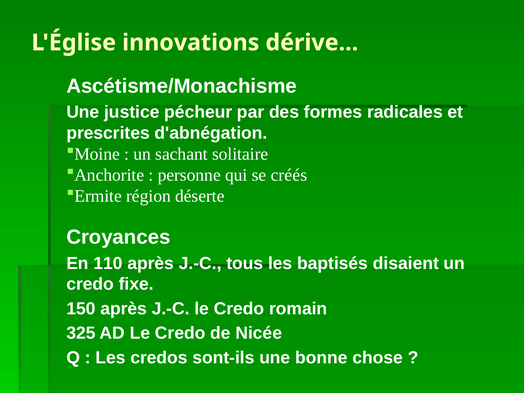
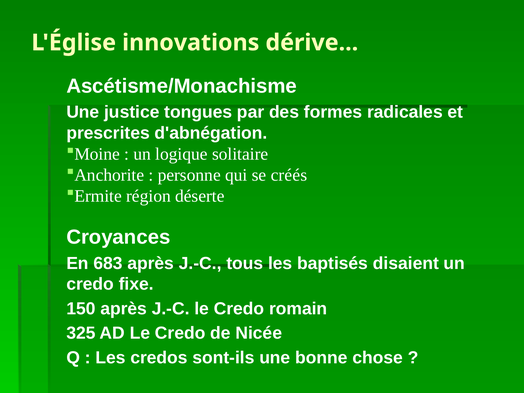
pécheur: pécheur -> tongues (198, 112)
sachant: sachant -> logique (181, 154)
110: 110 -> 683 (108, 263)
